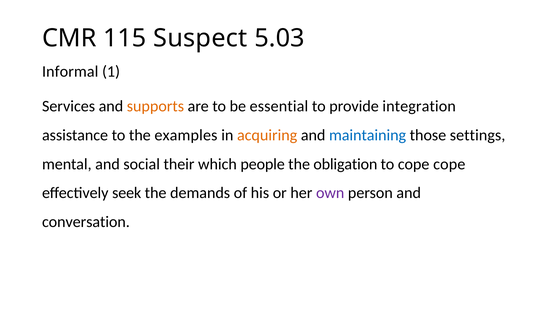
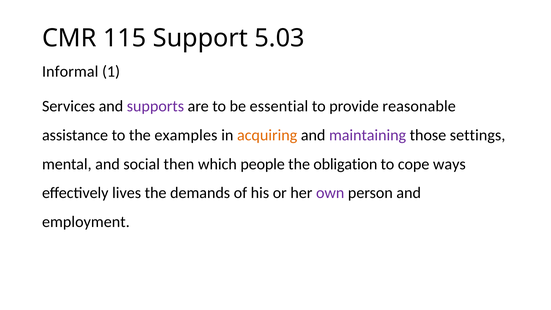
Suspect: Suspect -> Support (200, 38)
supports colour: orange -> purple (155, 106)
integration: integration -> reasonable (419, 106)
maintaining colour: blue -> purple (368, 135)
their: their -> then (179, 164)
cope cope: cope -> ways (449, 164)
seek: seek -> lives (127, 193)
conversation: conversation -> employment (86, 222)
